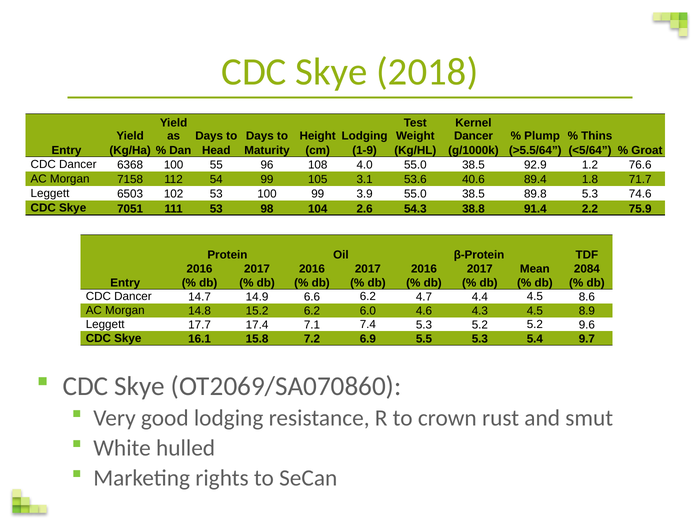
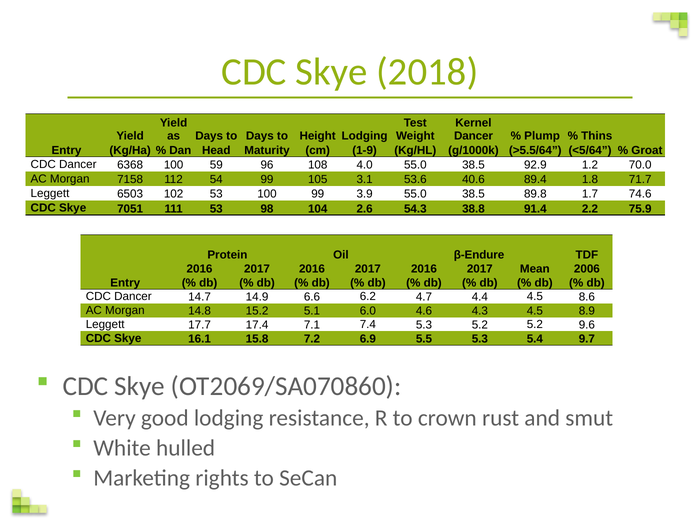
55: 55 -> 59 (216, 165)
76.6: 76.6 -> 70.0 (640, 165)
89.8 5.3: 5.3 -> 1.7 (590, 194)
β-Protein: β-Protein -> β-Endure (479, 255)
2084: 2084 -> 2006 (587, 269)
15.2 6.2: 6.2 -> 5.1 (312, 311)
